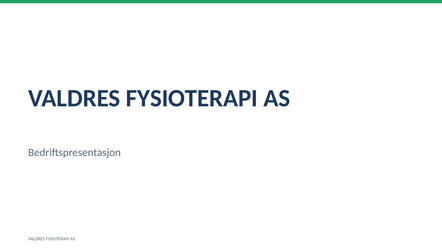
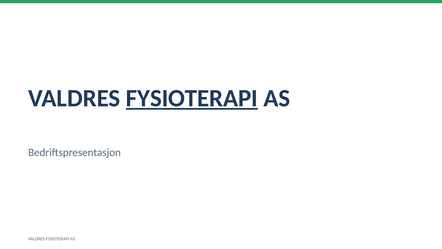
FYSIOTERAPI underline: none -> present (192, 98)
